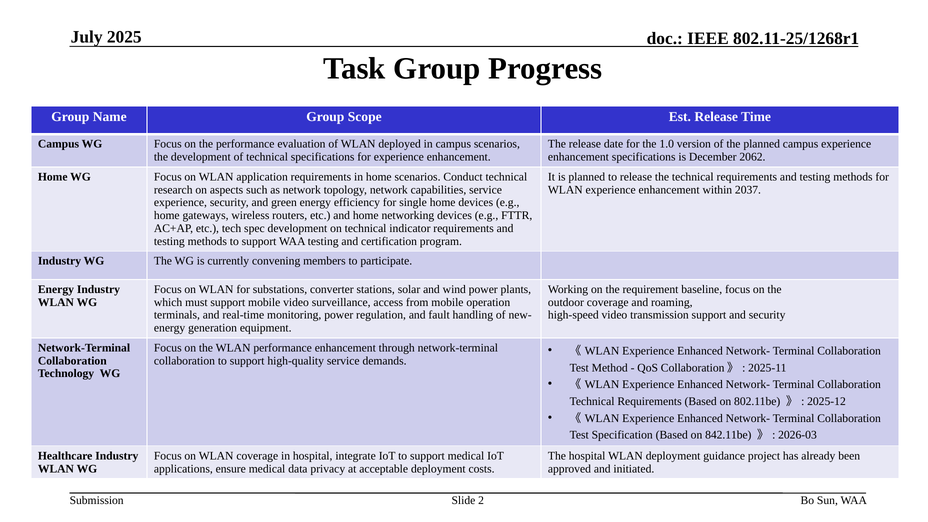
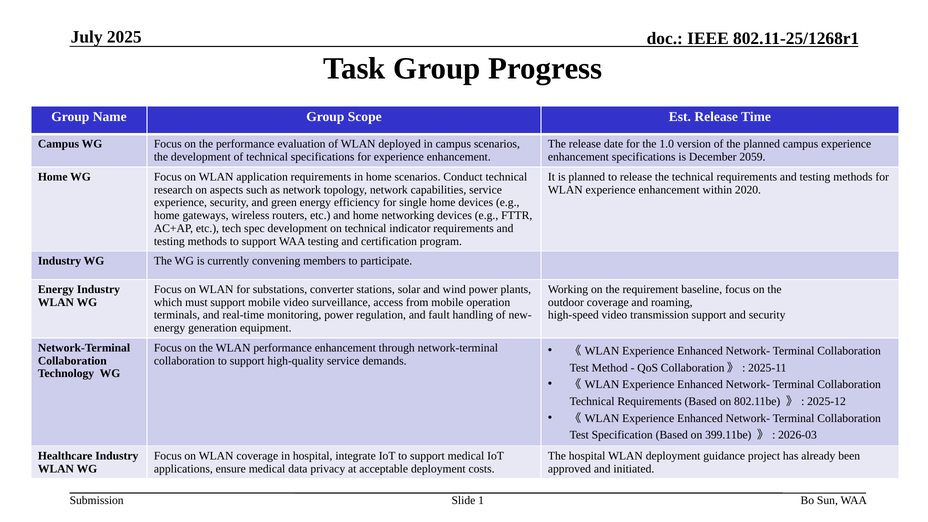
2062: 2062 -> 2059 (752, 157)
2037: 2037 -> 2020 (748, 190)
842.11be: 842.11be -> 399.11be (728, 435)
2: 2 -> 1 (481, 501)
